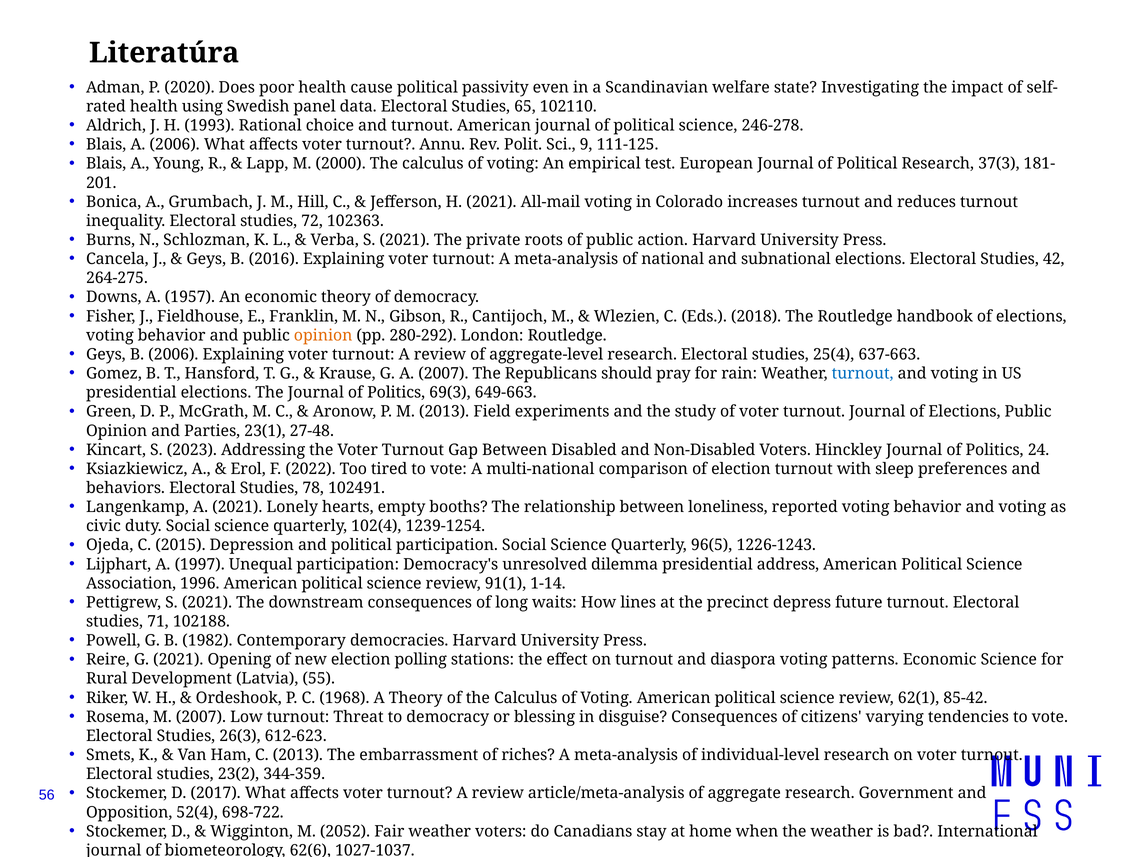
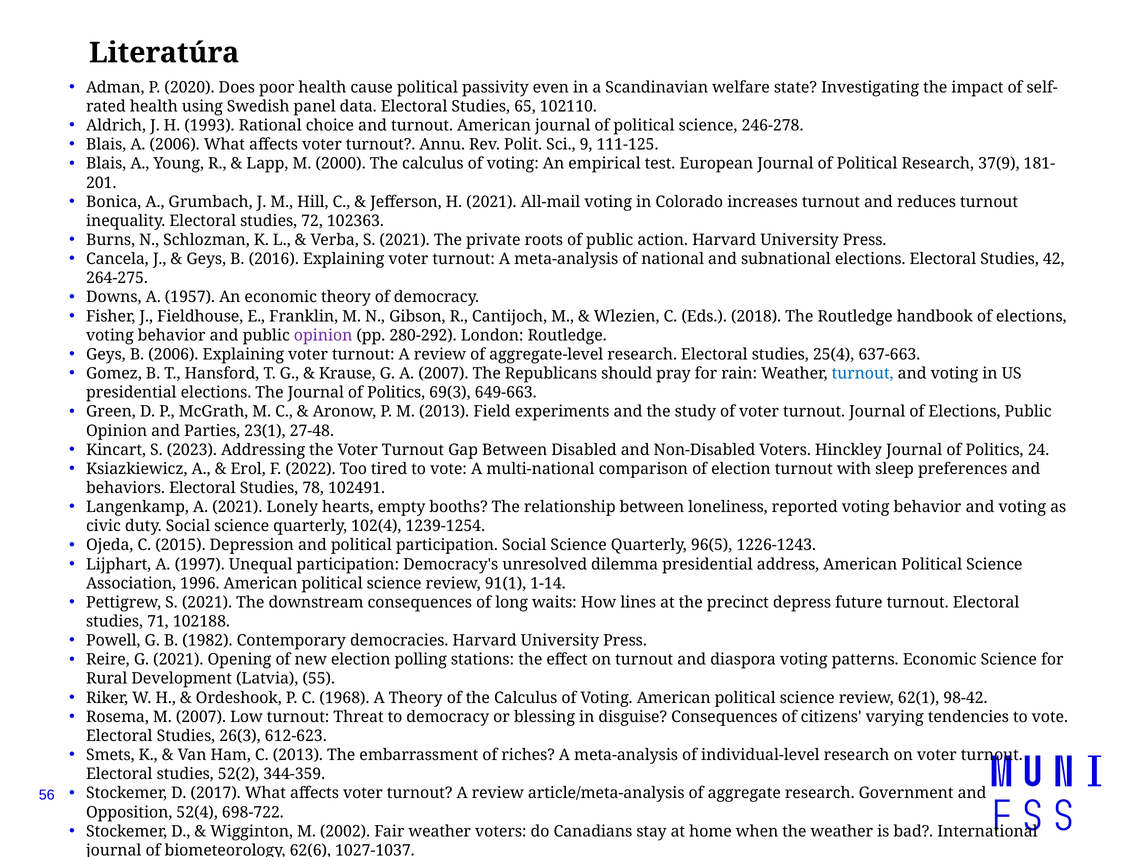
37(3: 37(3 -> 37(9 (999, 164)
opinion colour: orange -> purple (323, 335)
85-42: 85-42 -> 98-42 (965, 698)
23(2: 23(2 -> 52(2 (239, 774)
2052: 2052 -> 2002 (345, 832)
